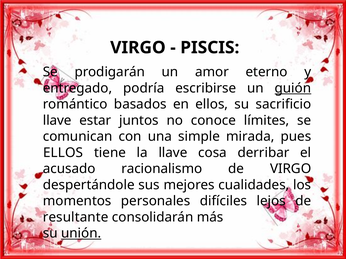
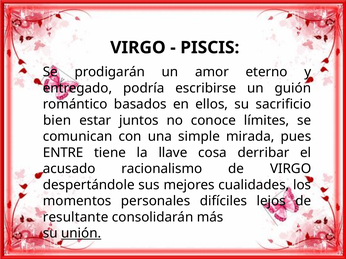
guión underline: present -> none (293, 88)
llave: llave -> bien (57, 121)
ELLOS: ELLOS -> ENTRE (63, 153)
